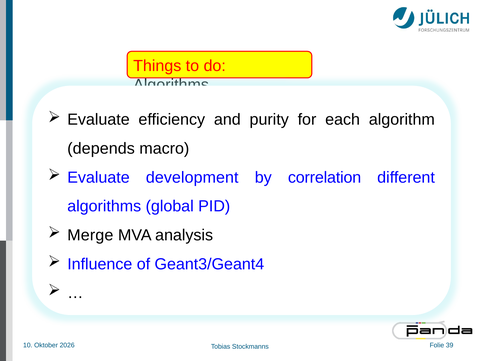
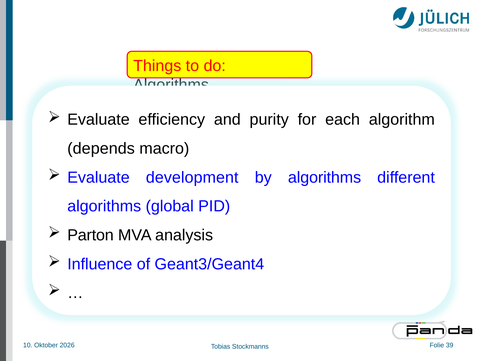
by correlation: correlation -> algorithms (325, 177)
Merge: Merge -> Parton (91, 235)
